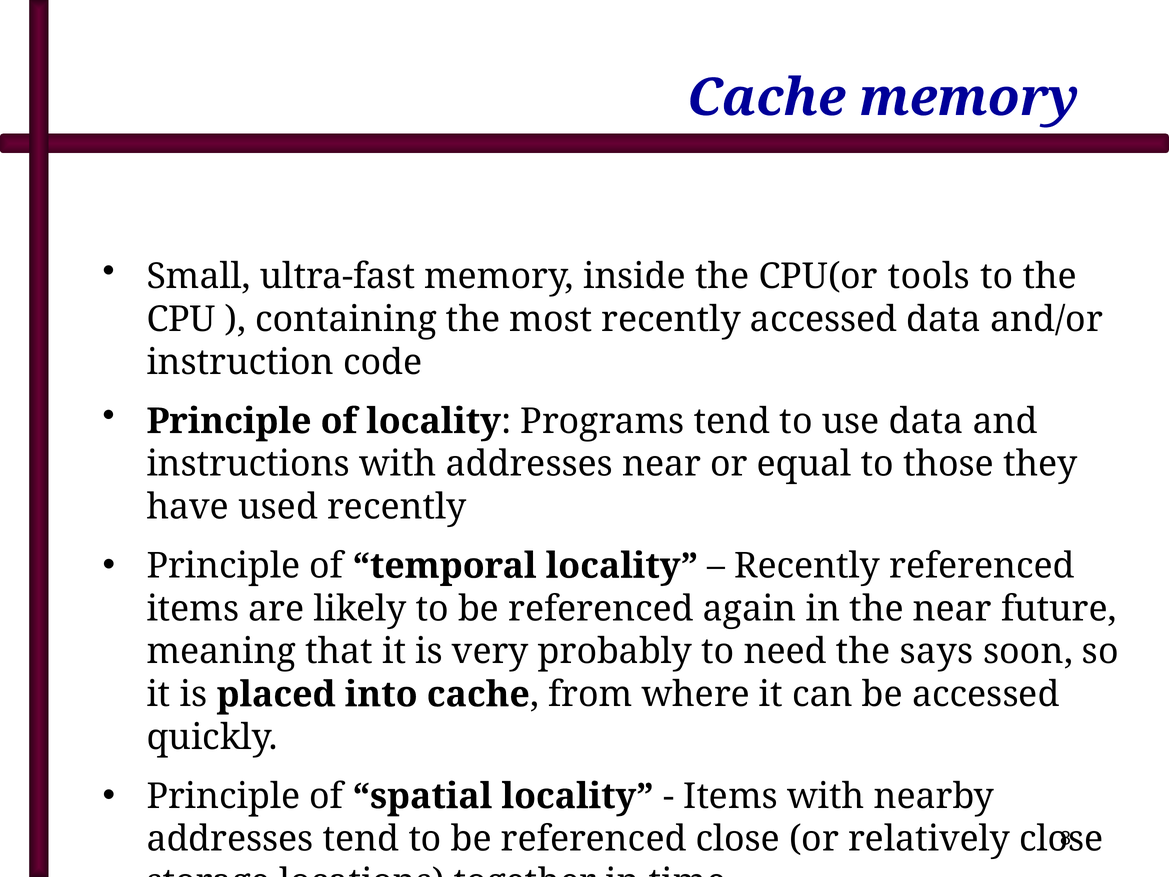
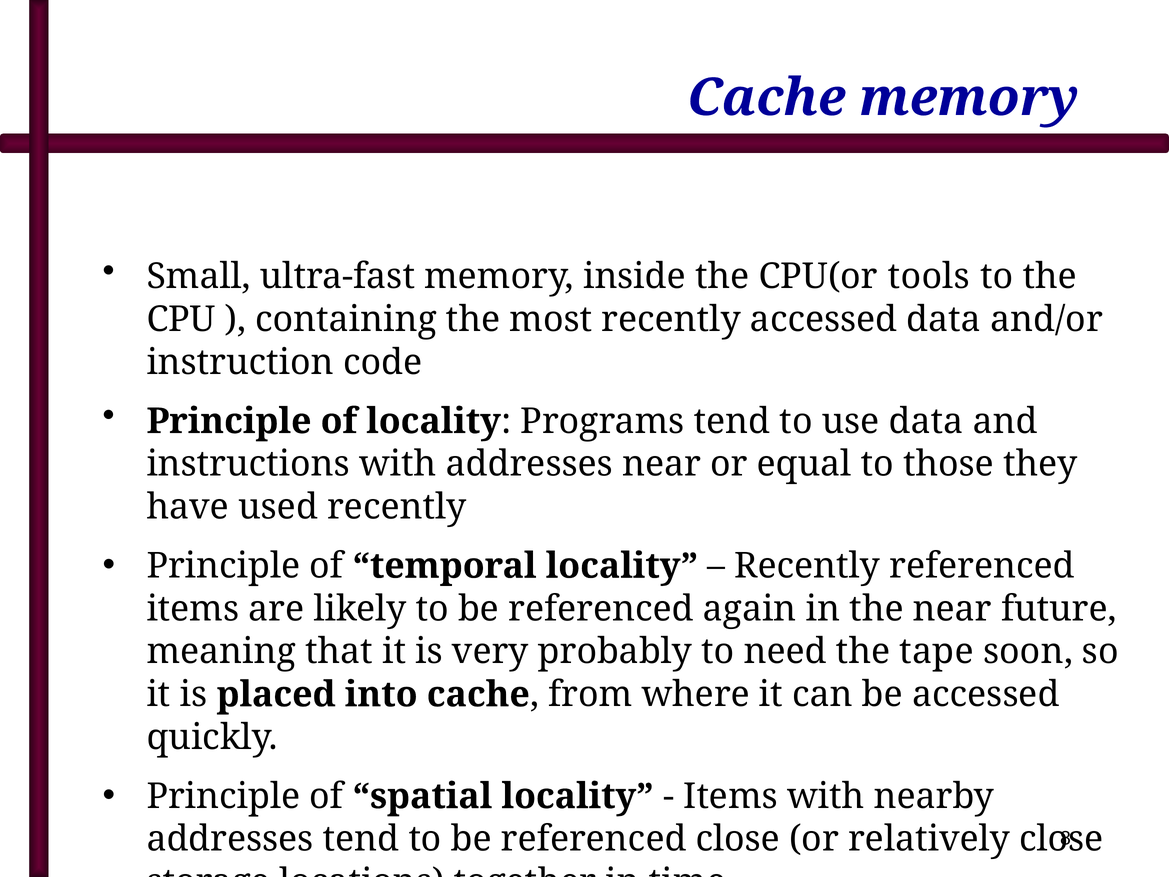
says: says -> tape (937, 652)
